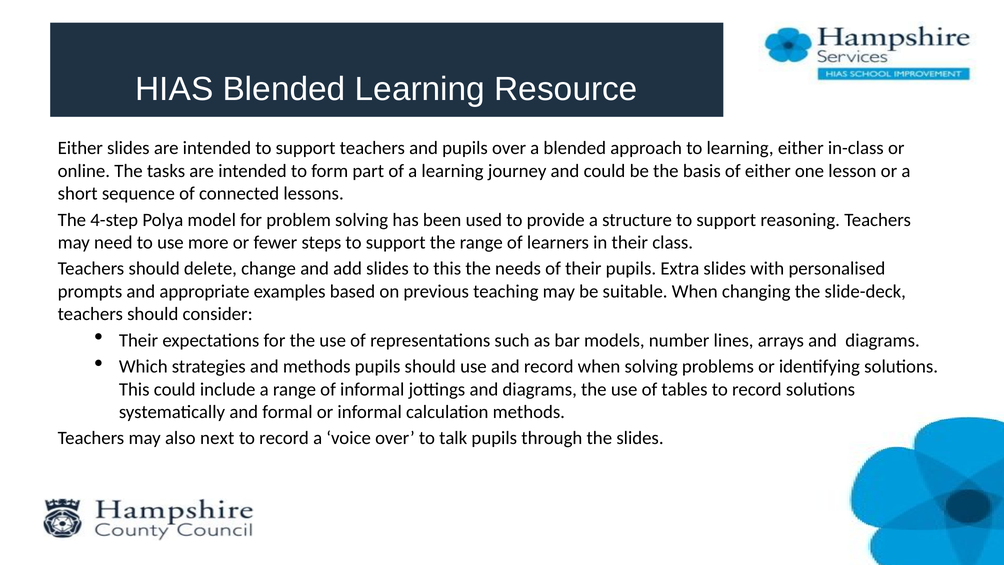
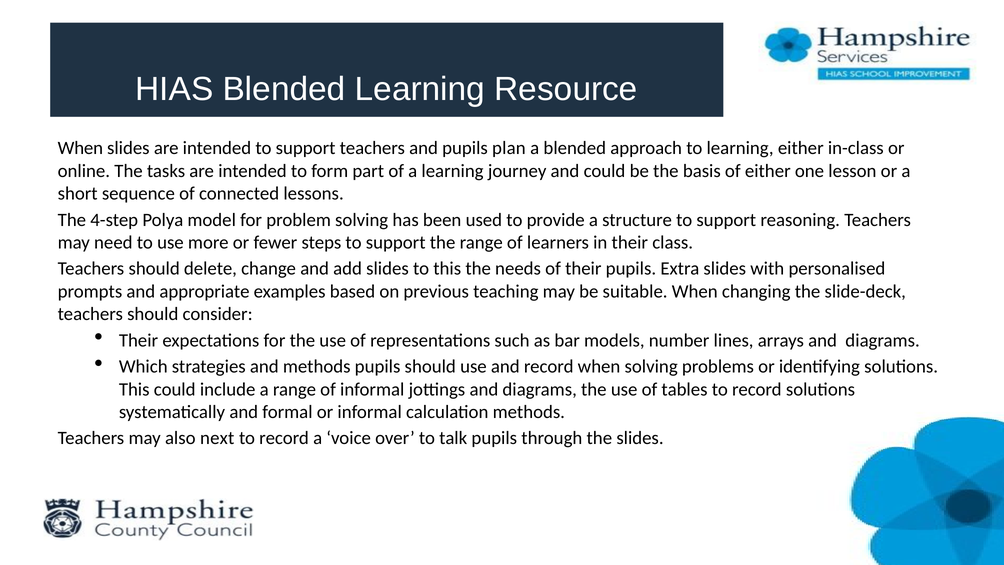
Either: Either -> When (80, 148)
pupils over: over -> plan (509, 148)
